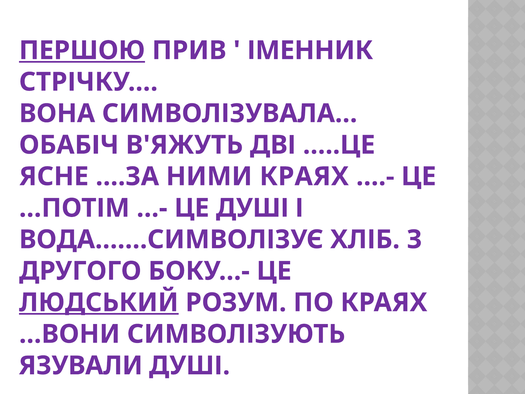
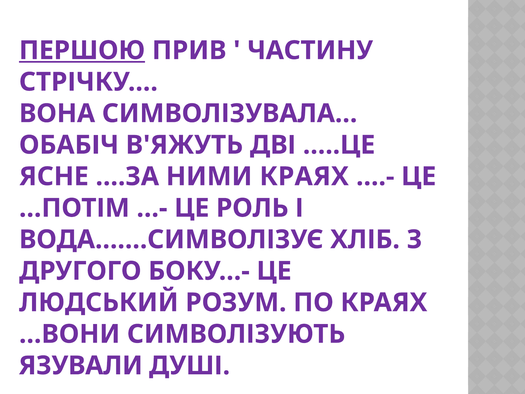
ІМЕННИК: ІМЕННИК -> ЧАСТИНУ (310, 50)
ЦЕ ДУШІ: ДУШІ -> РОЛЬ (252, 208)
ЛЮДСЬКИЙ underline: present -> none (99, 302)
